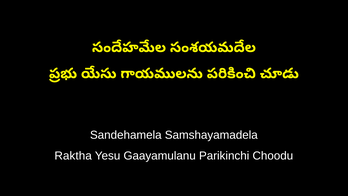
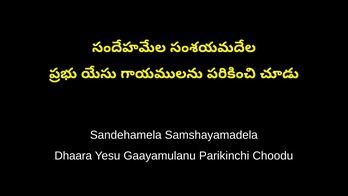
Raktha: Raktha -> Dhaara (73, 156)
